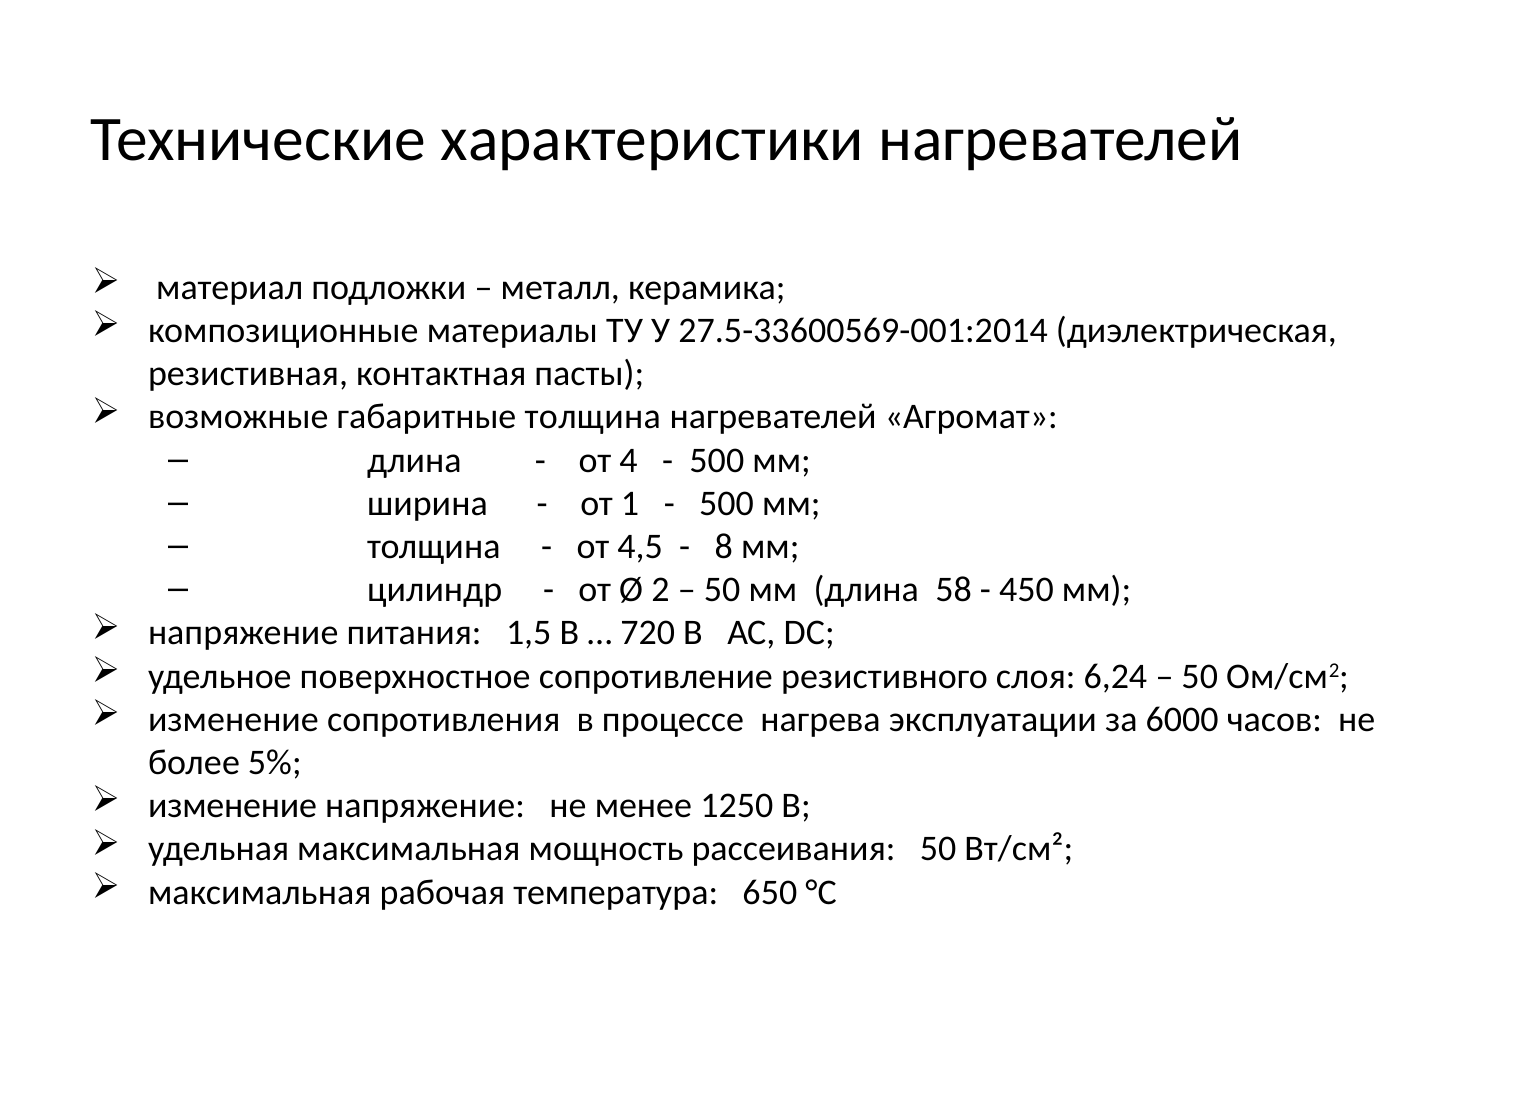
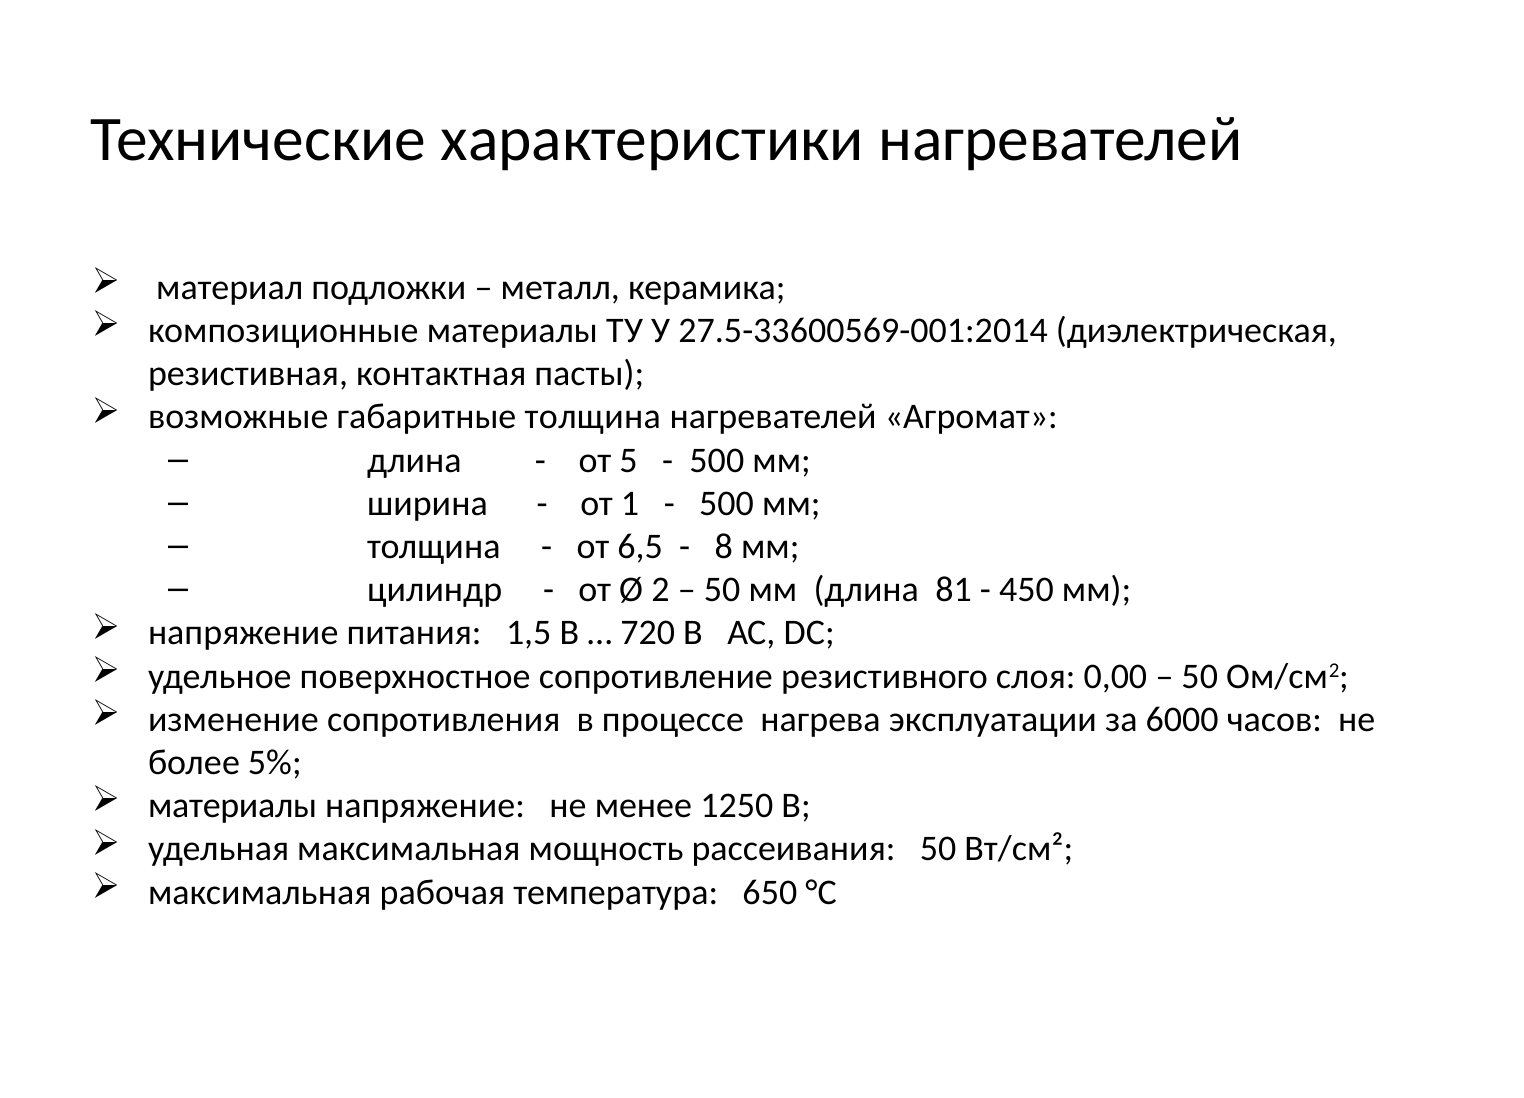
4: 4 -> 5 (629, 460)
4,5: 4,5 -> 6,5 (640, 547)
58: 58 -> 81 (954, 590)
6,24: 6,24 -> 0,00 (1115, 676)
изменение: изменение -> материалы (233, 806)
